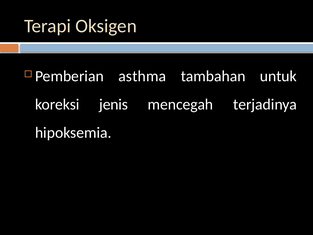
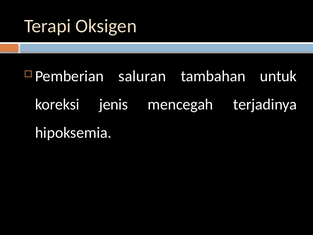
asthma: asthma -> saluran (142, 76)
